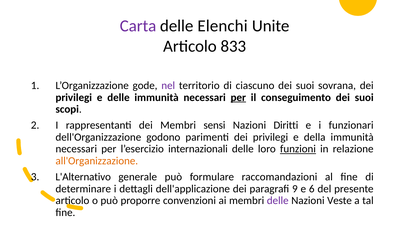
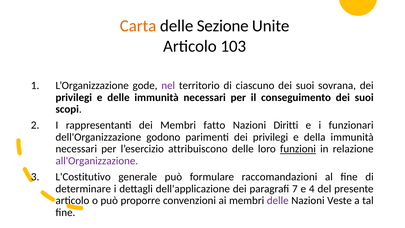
Carta colour: purple -> orange (138, 26)
Elenchi: Elenchi -> Sezione (223, 26)
833: 833 -> 103 (233, 46)
per underline: present -> none (238, 97)
sensi: sensi -> fatto (214, 125)
internazionali: internazionali -> attribuiscono (198, 149)
all'Organizzazione colour: orange -> purple (97, 161)
L'Alternativo: L'Alternativo -> L'Costitutivo (83, 177)
9: 9 -> 7 (295, 189)
6: 6 -> 4 (312, 189)
